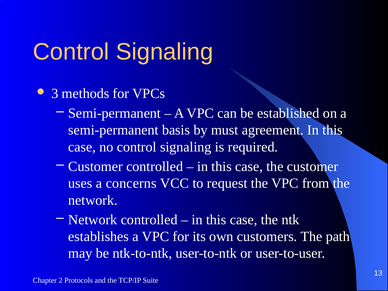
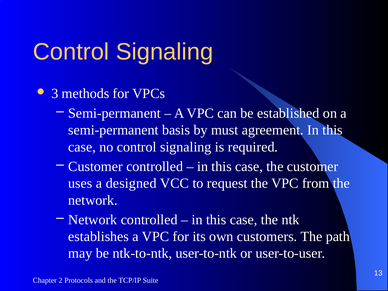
concerns: concerns -> designed (131, 183)
